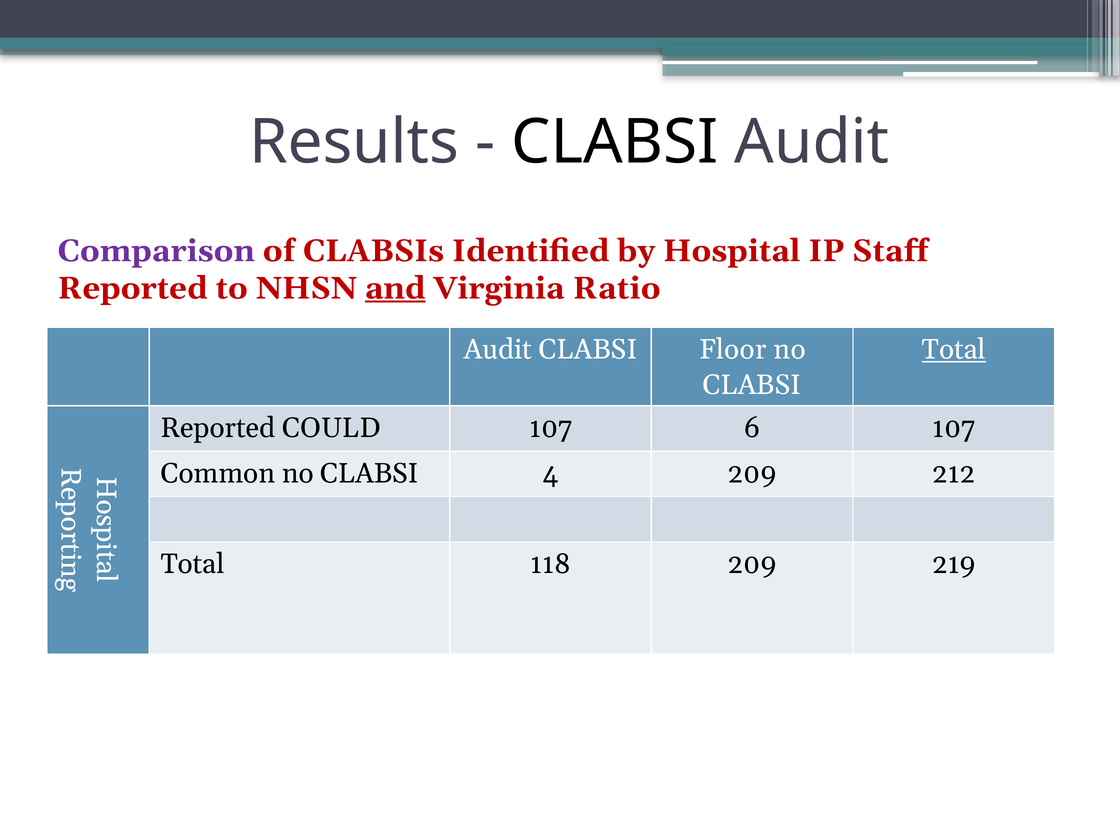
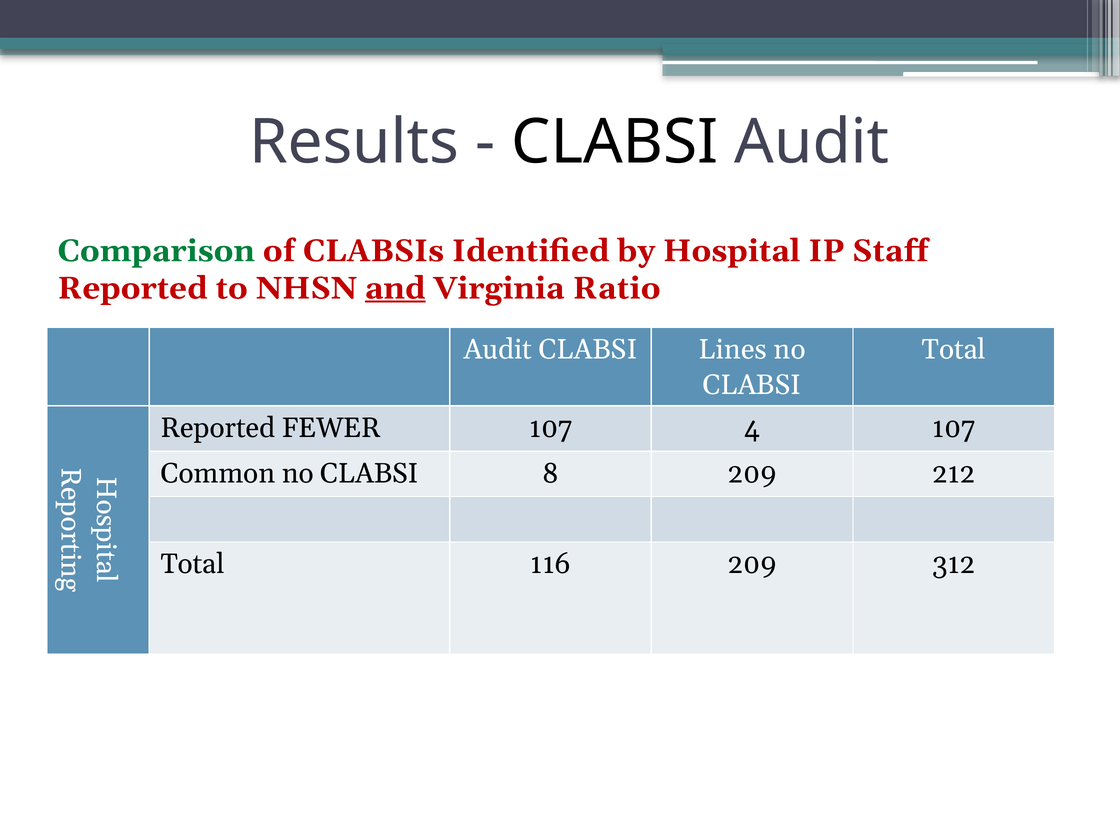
Comparison colour: purple -> green (156, 251)
Floor: Floor -> Lines (733, 350)
Total underline: present -> none (954, 350)
COULD: COULD -> FEWER (331, 428)
6: 6 -> 4 (752, 428)
4: 4 -> 8 (551, 473)
118: 118 -> 116 (551, 564)
219: 219 -> 312 (954, 564)
